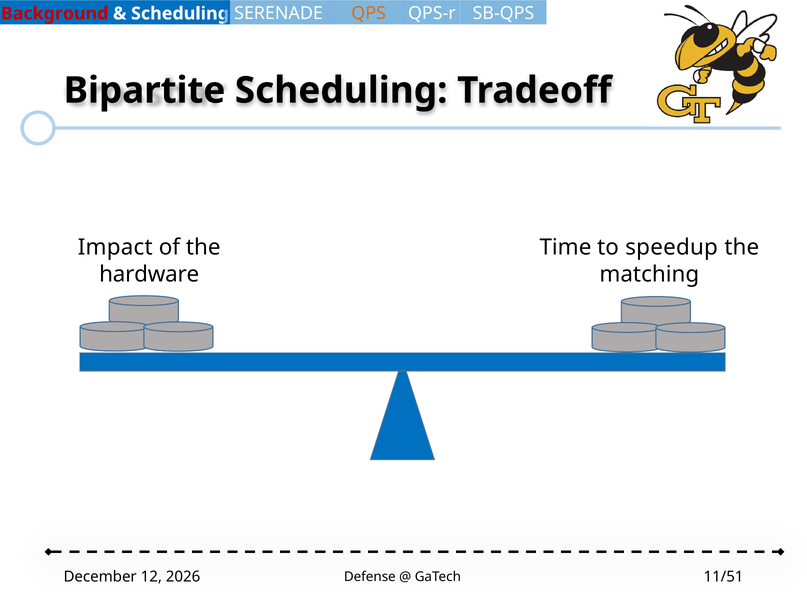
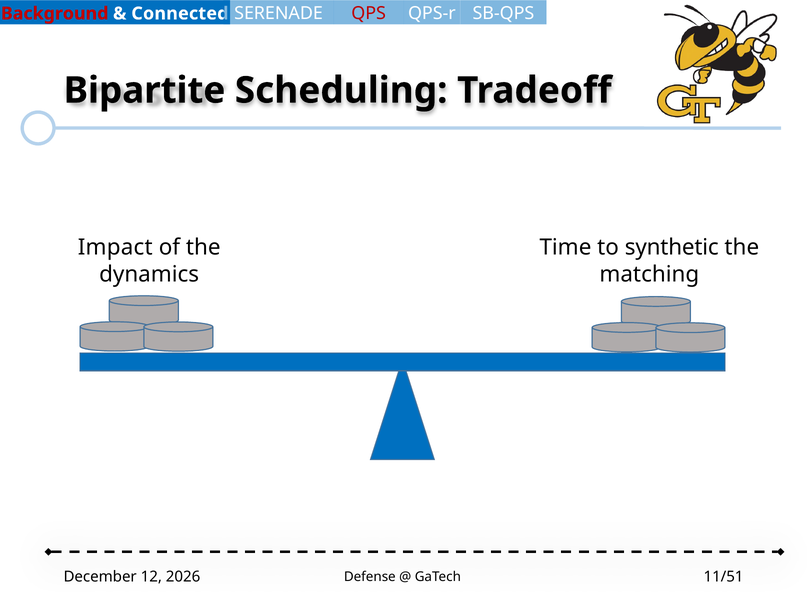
Scheduling: Scheduling -> Connected (180, 14)
QPS colour: orange -> red (369, 14)
speedup: speedup -> synthetic (672, 248)
hardware: hardware -> dynamics (149, 274)
